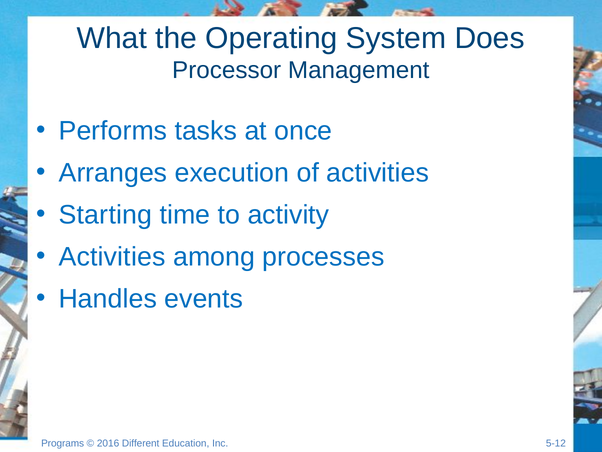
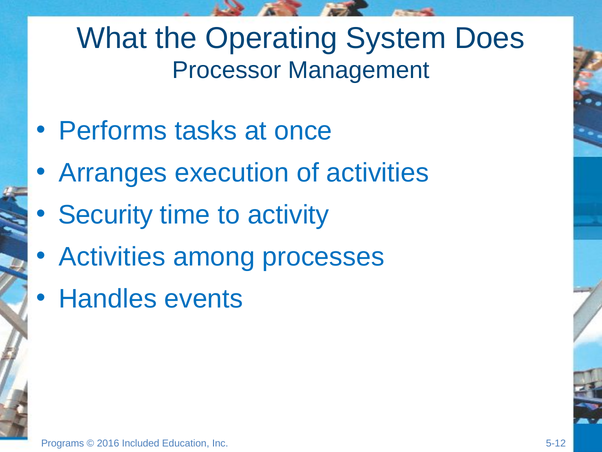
Starting: Starting -> Security (106, 215)
Different: Different -> Included (141, 443)
